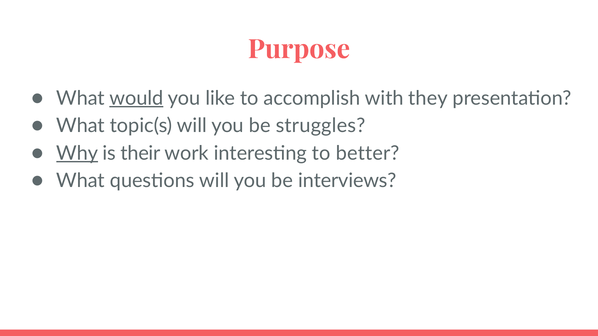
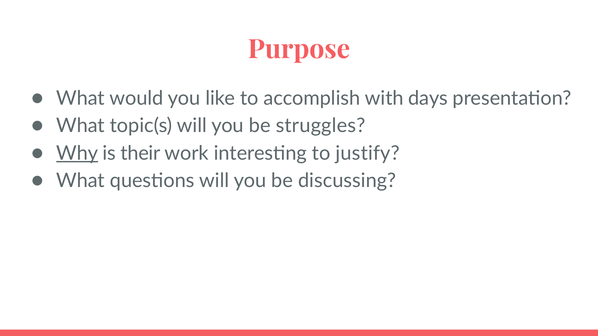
would underline: present -> none (136, 98)
they: they -> days (428, 98)
better: better -> justify (368, 153)
interviews: interviews -> discussing (347, 181)
